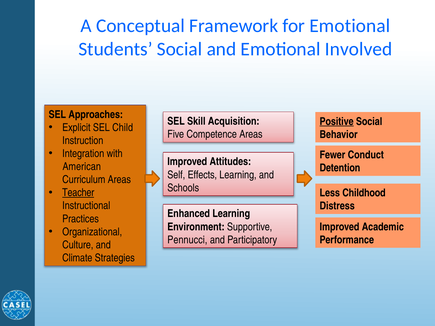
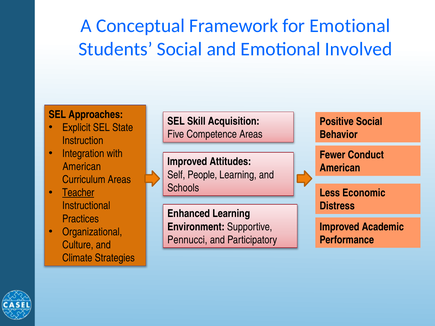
Positive underline: present -> none (337, 122)
Child: Child -> State (123, 128)
Detention: Detention -> American (340, 168)
Effects: Effects -> People (202, 175)
Childhood: Childhood -> Economic (364, 193)
